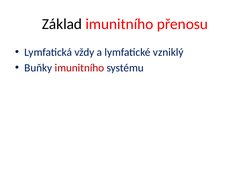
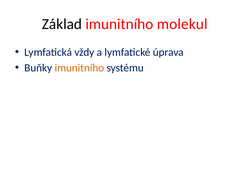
přenosu: přenosu -> molekul (182, 24)
vzniklý: vzniklý -> úprava (168, 52)
imunitního colour: red -> orange (79, 68)
